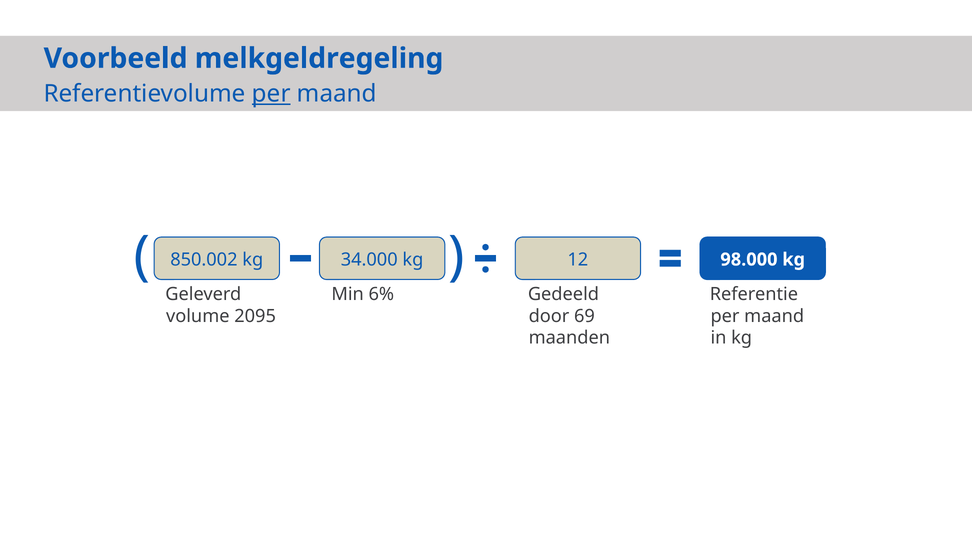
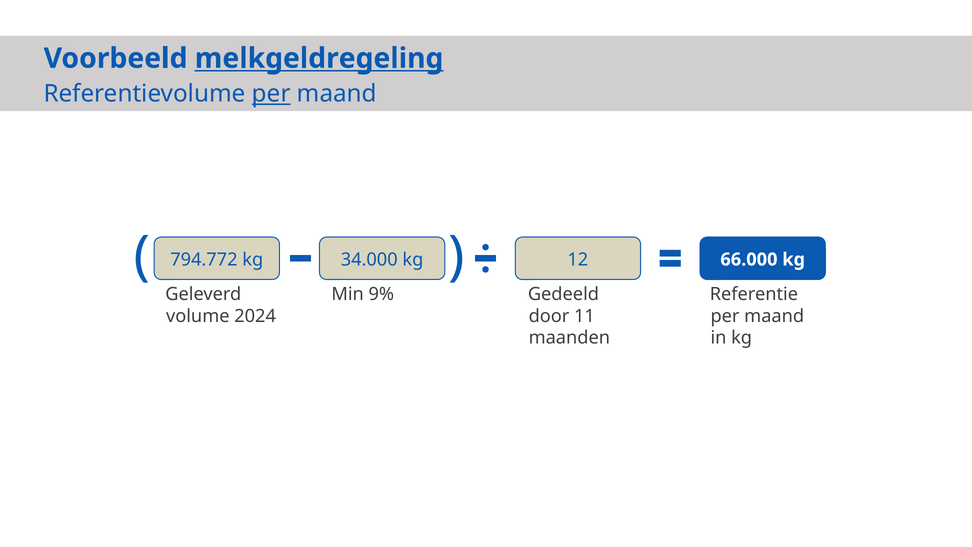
melkgeldregeling underline: none -> present (319, 58)
850.002: 850.002 -> 794.772 (204, 259)
98.000: 98.000 -> 66.000 (749, 259)
6%: 6% -> 9% (381, 294)
2095: 2095 -> 2024 (255, 316)
69: 69 -> 11 (584, 316)
